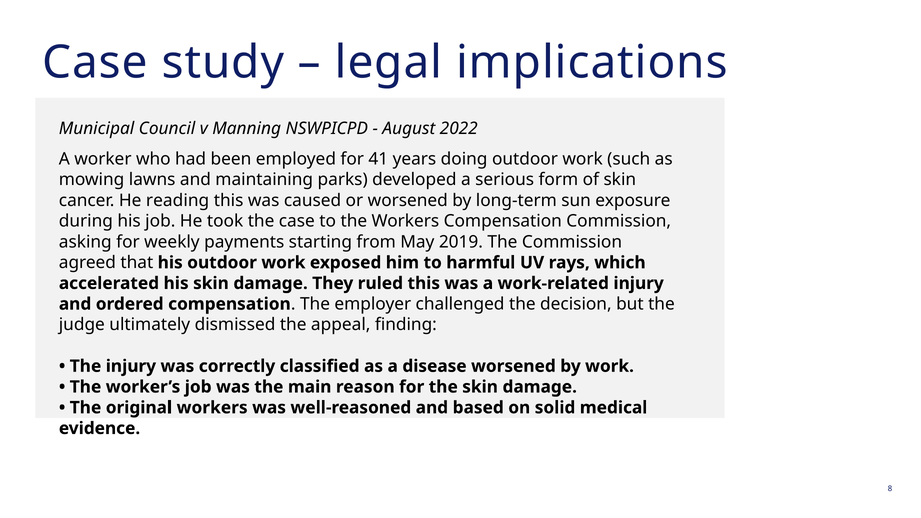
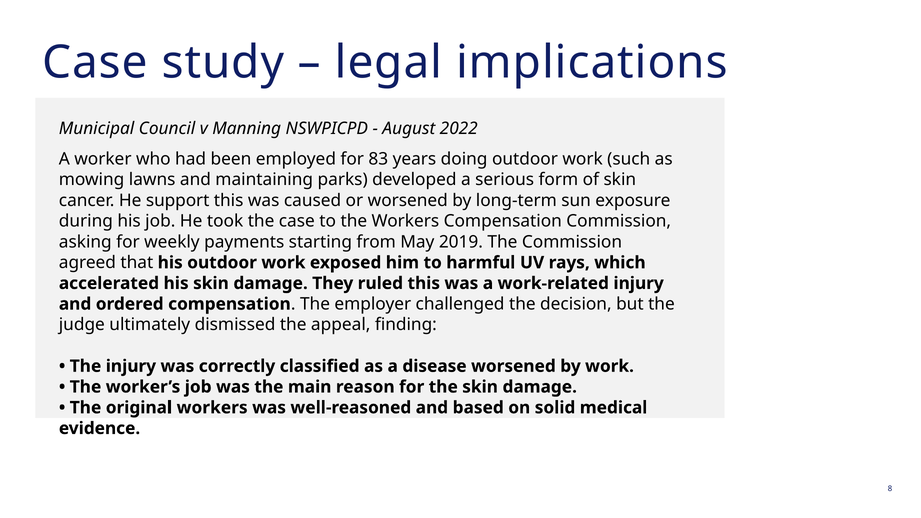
41: 41 -> 83 (378, 159)
reading: reading -> support (178, 200)
